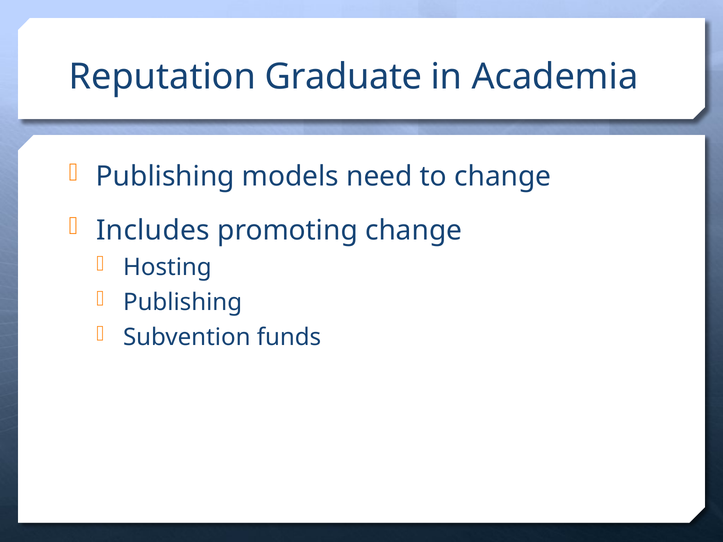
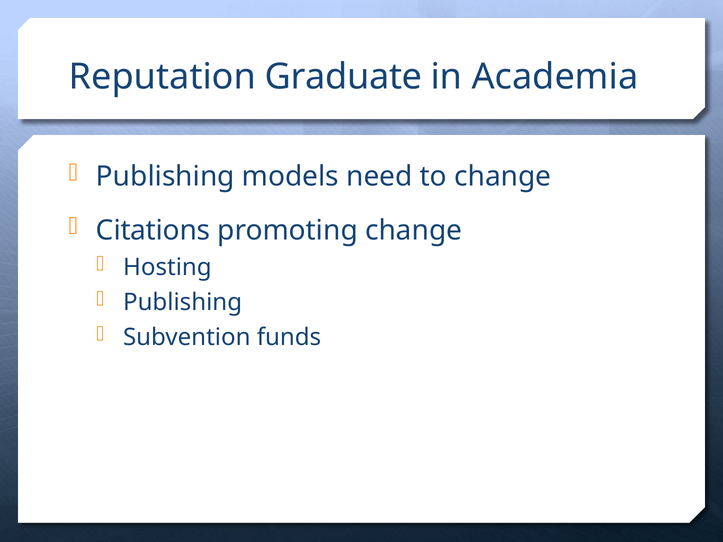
Includes: Includes -> Citations (153, 230)
